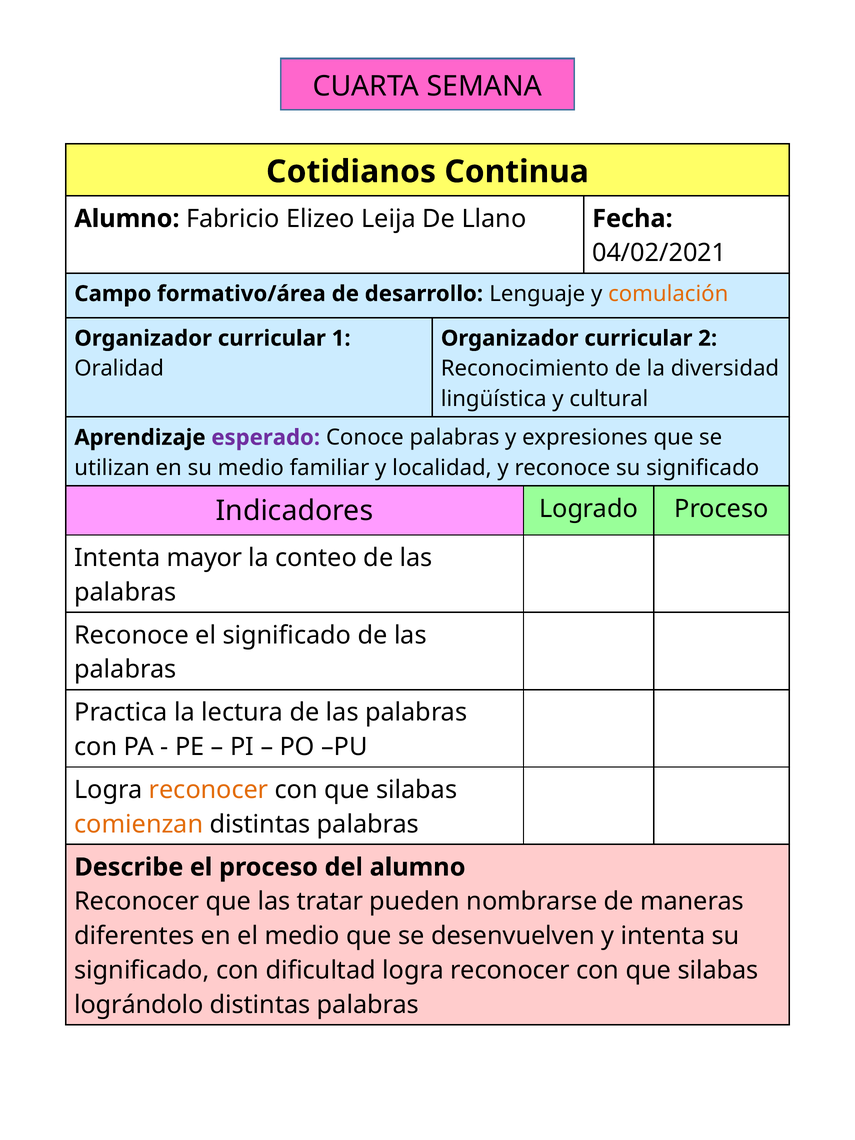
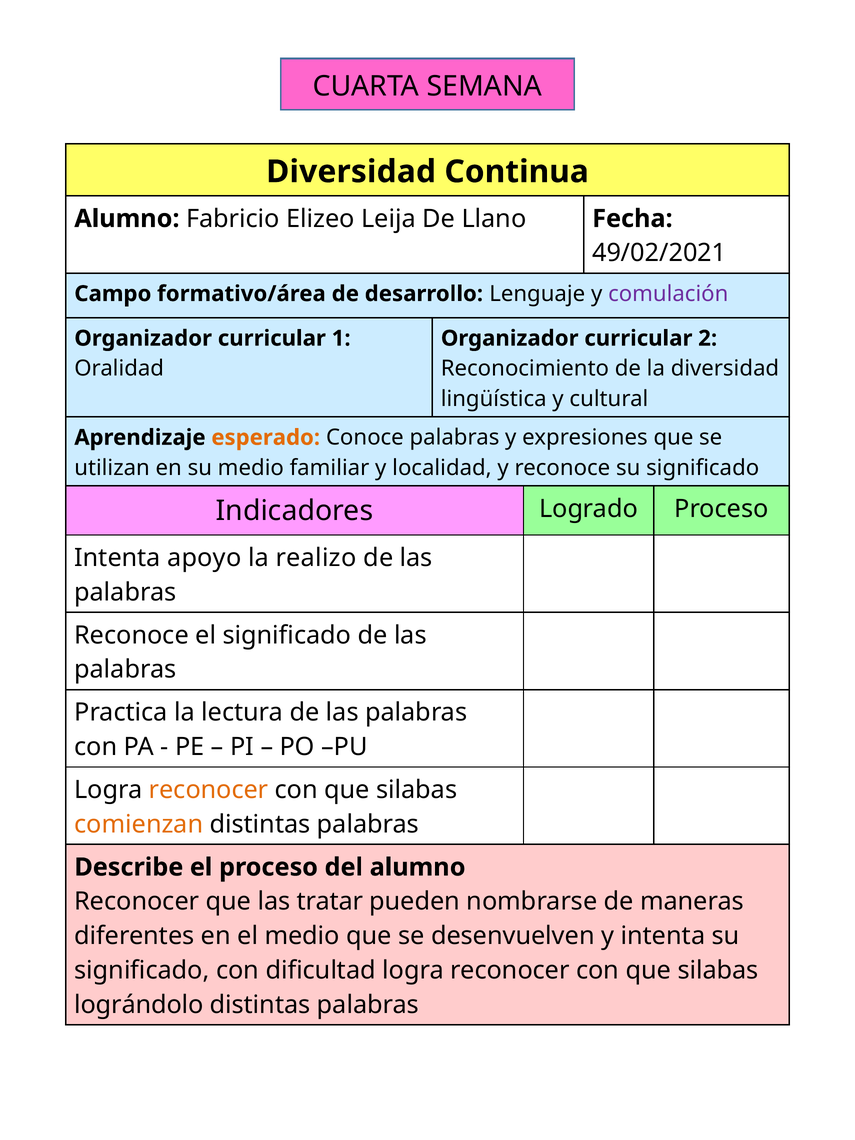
Cotidianos: Cotidianos -> Diversidad (351, 172)
04/02/2021: 04/02/2021 -> 49/02/2021 (659, 253)
comulación colour: orange -> purple (668, 294)
esperado colour: purple -> orange (266, 438)
mayor: mayor -> apoyo (204, 558)
conteo: conteo -> realizo (316, 558)
